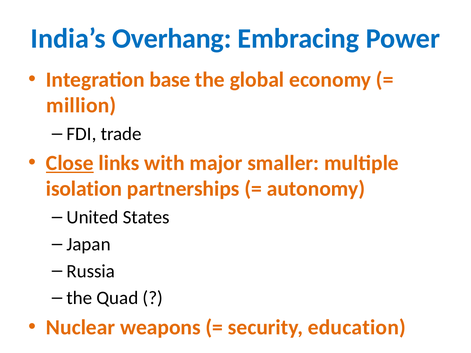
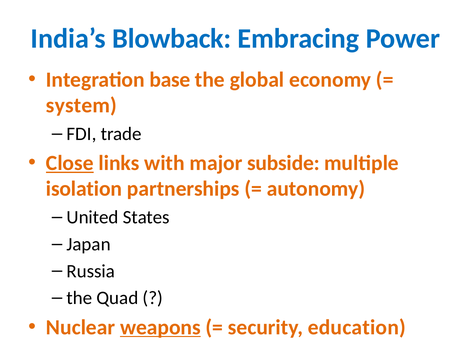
Overhang: Overhang -> Blowback (172, 38)
million: million -> system (81, 106)
smaller: smaller -> subside (283, 163)
weapons underline: none -> present (160, 327)
